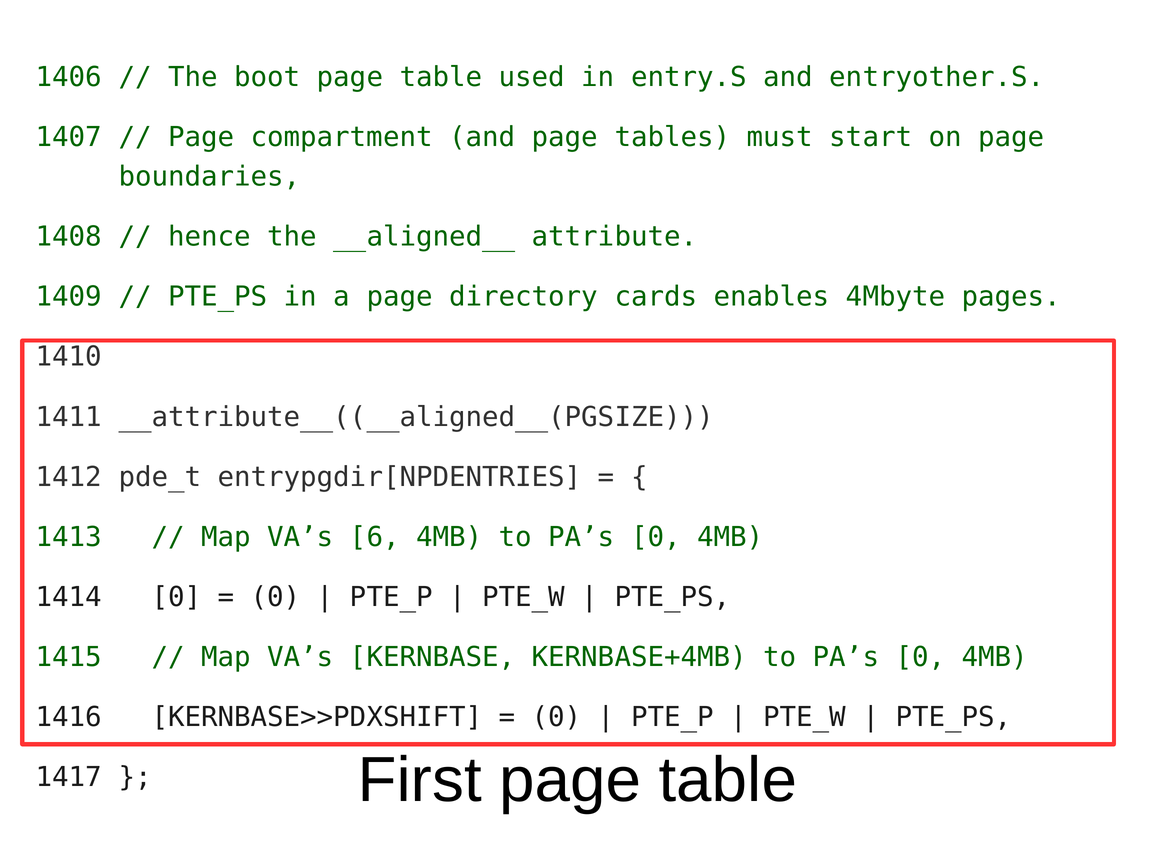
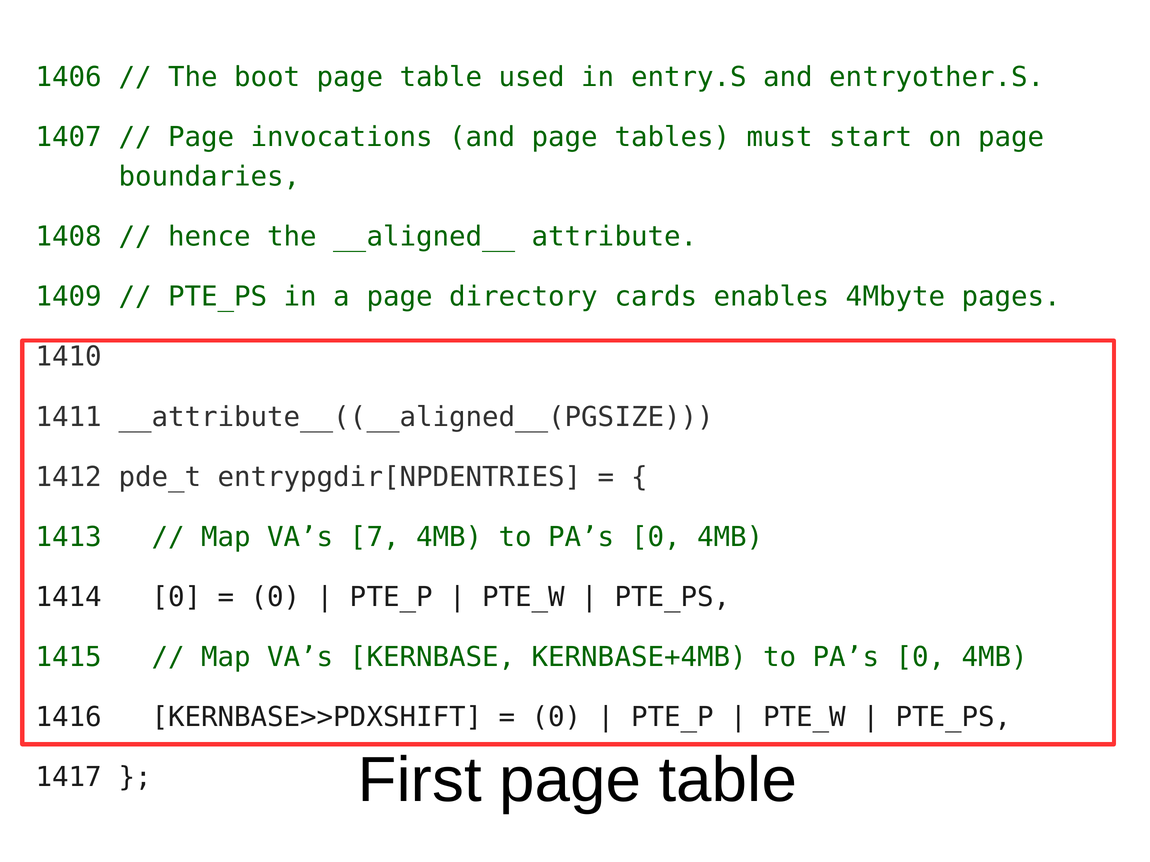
compartment: compartment -> invocations (342, 137)
6: 6 -> 7 (375, 537)
